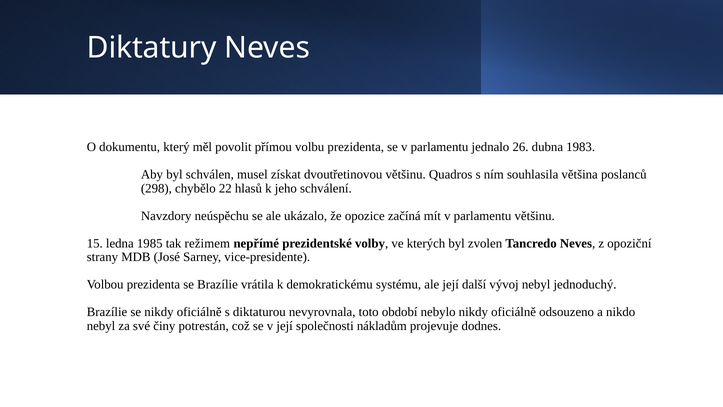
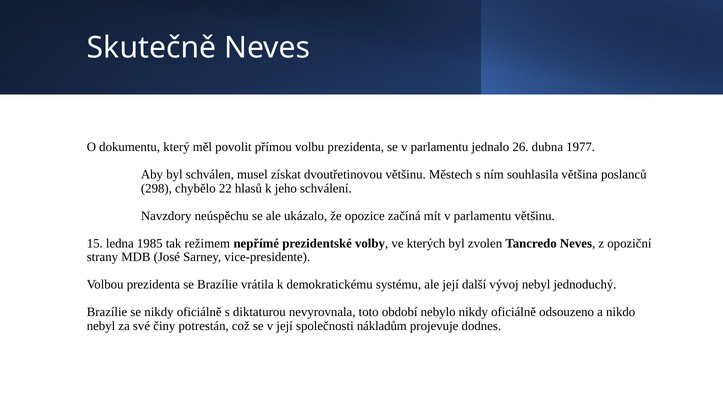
Diktatury: Diktatury -> Skutečně (152, 48)
1983: 1983 -> 1977 (581, 147)
Quadros: Quadros -> Městech (451, 174)
